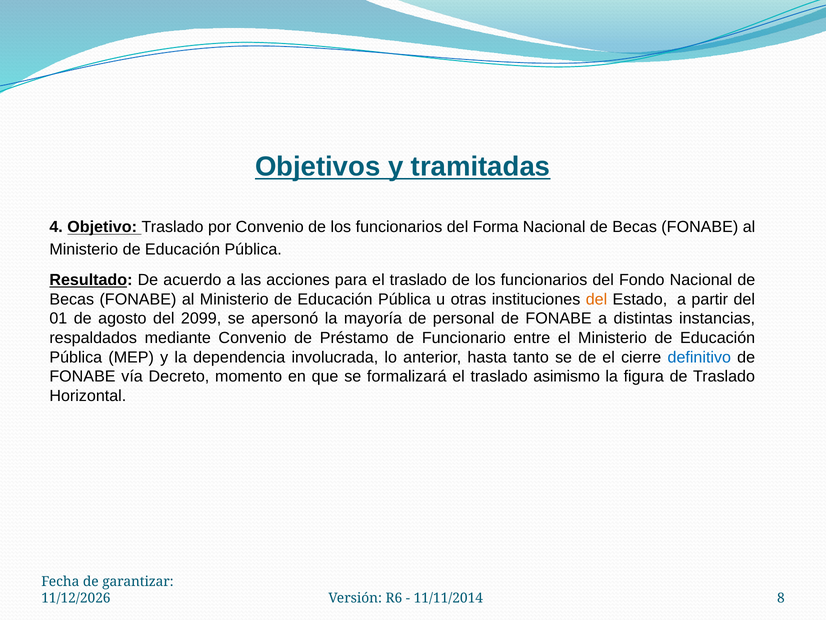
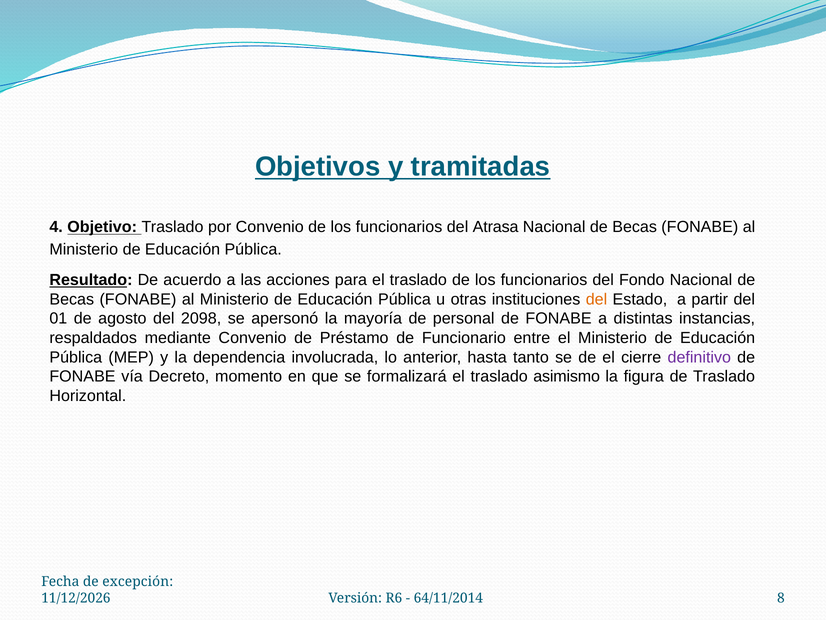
Forma: Forma -> Atrasa (496, 227)
2099: 2099 -> 2098 (201, 318)
definitivo colour: blue -> purple (699, 357)
garantizar: garantizar -> excepción (138, 581)
11/11/2014: 11/11/2014 -> 64/11/2014 (448, 598)
